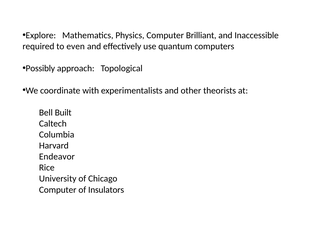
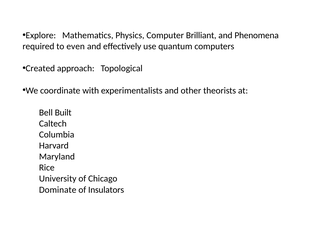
Inaccessible: Inaccessible -> Phenomena (257, 35)
Possibly: Possibly -> Created (40, 68)
Endeavor: Endeavor -> Maryland (57, 156)
Computer: Computer -> Dominate (58, 189)
